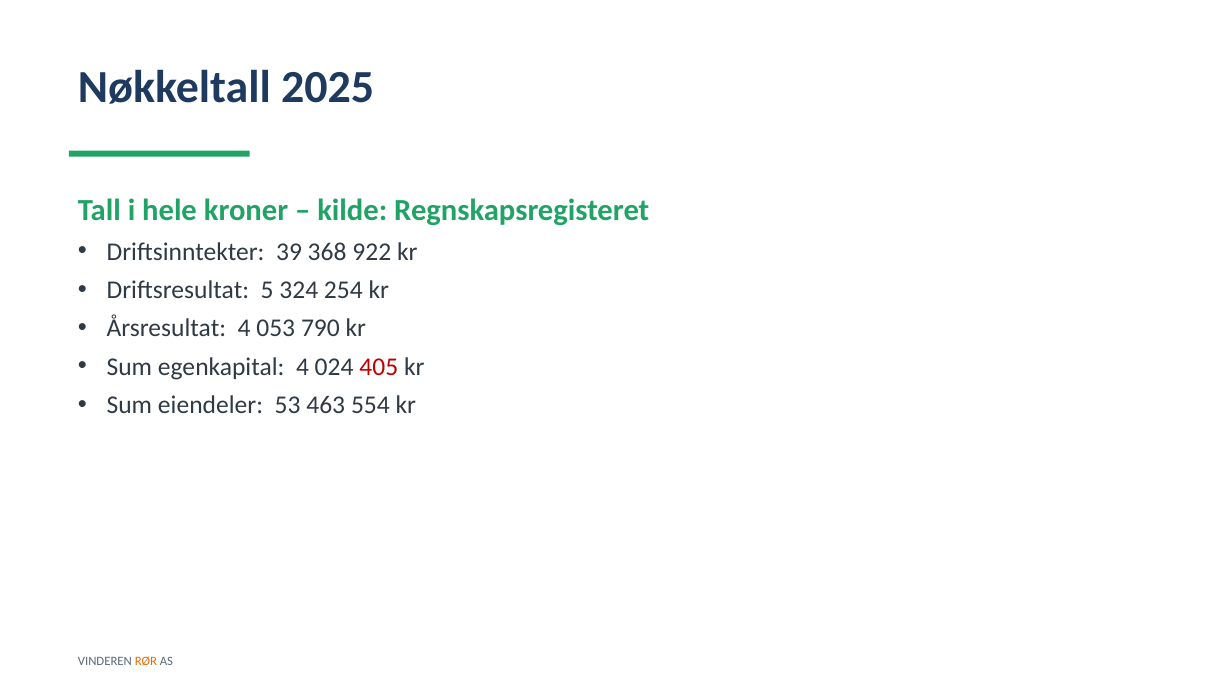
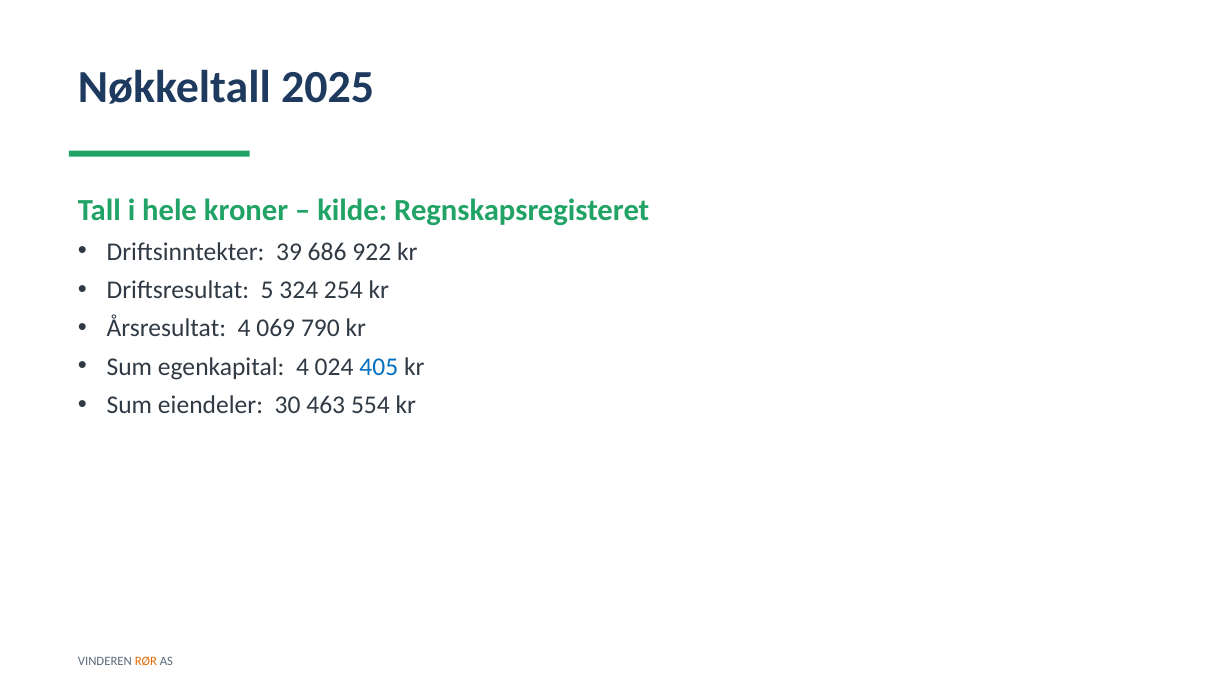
368: 368 -> 686 (327, 252)
053: 053 -> 069 (276, 329)
405 colour: red -> blue (379, 367)
53: 53 -> 30 (288, 405)
